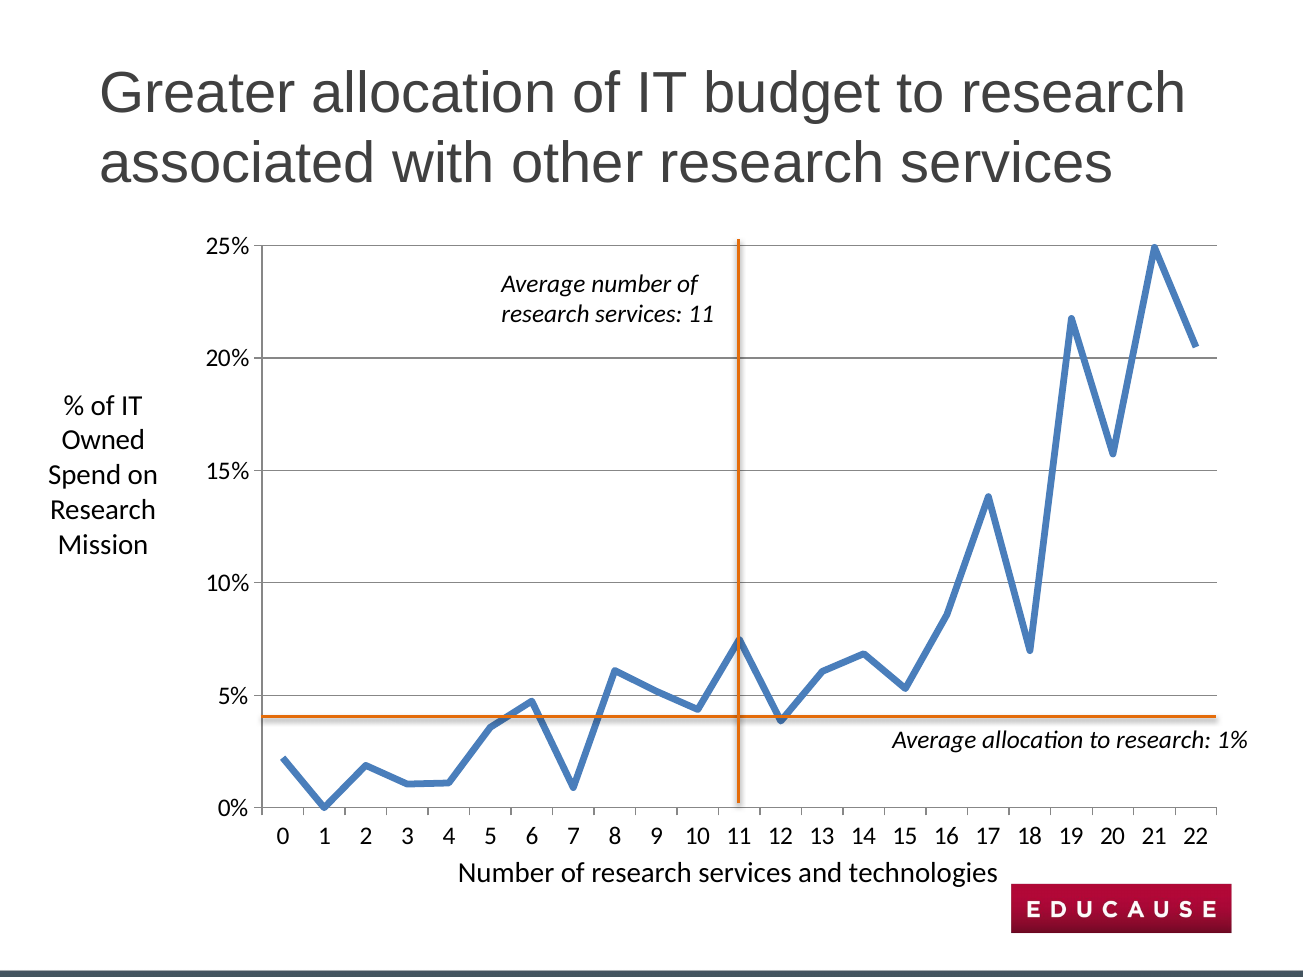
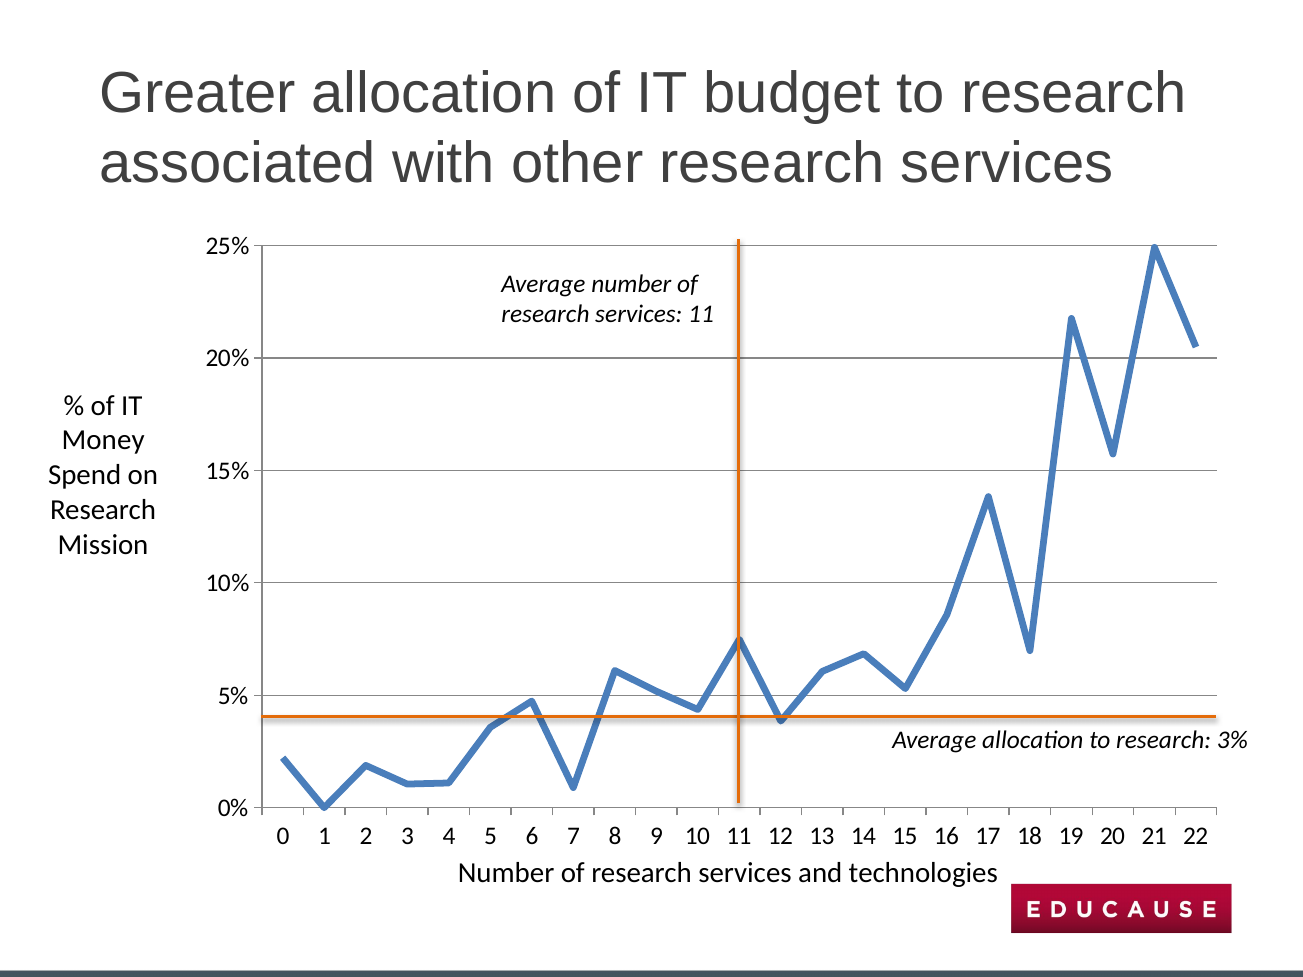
Owned: Owned -> Money (103, 441)
1%: 1% -> 3% (1232, 740)
